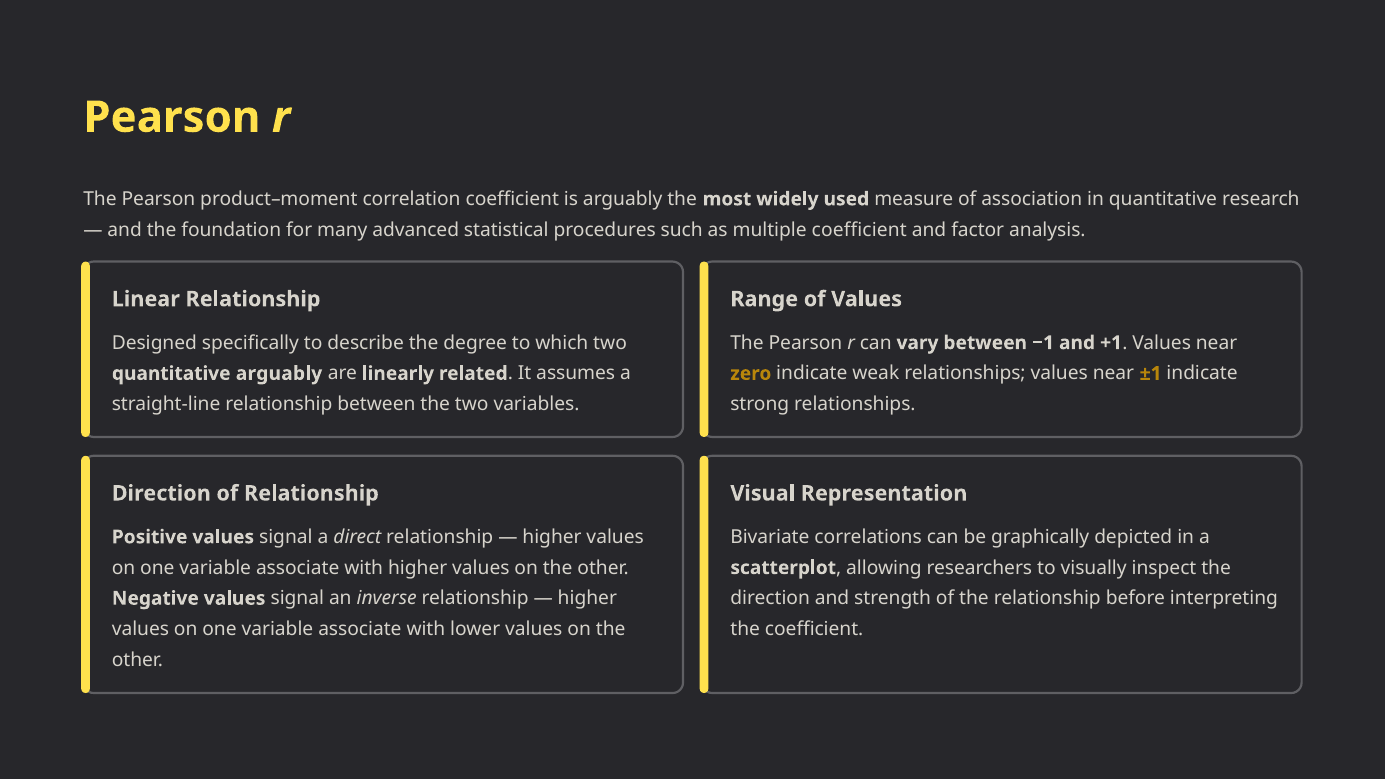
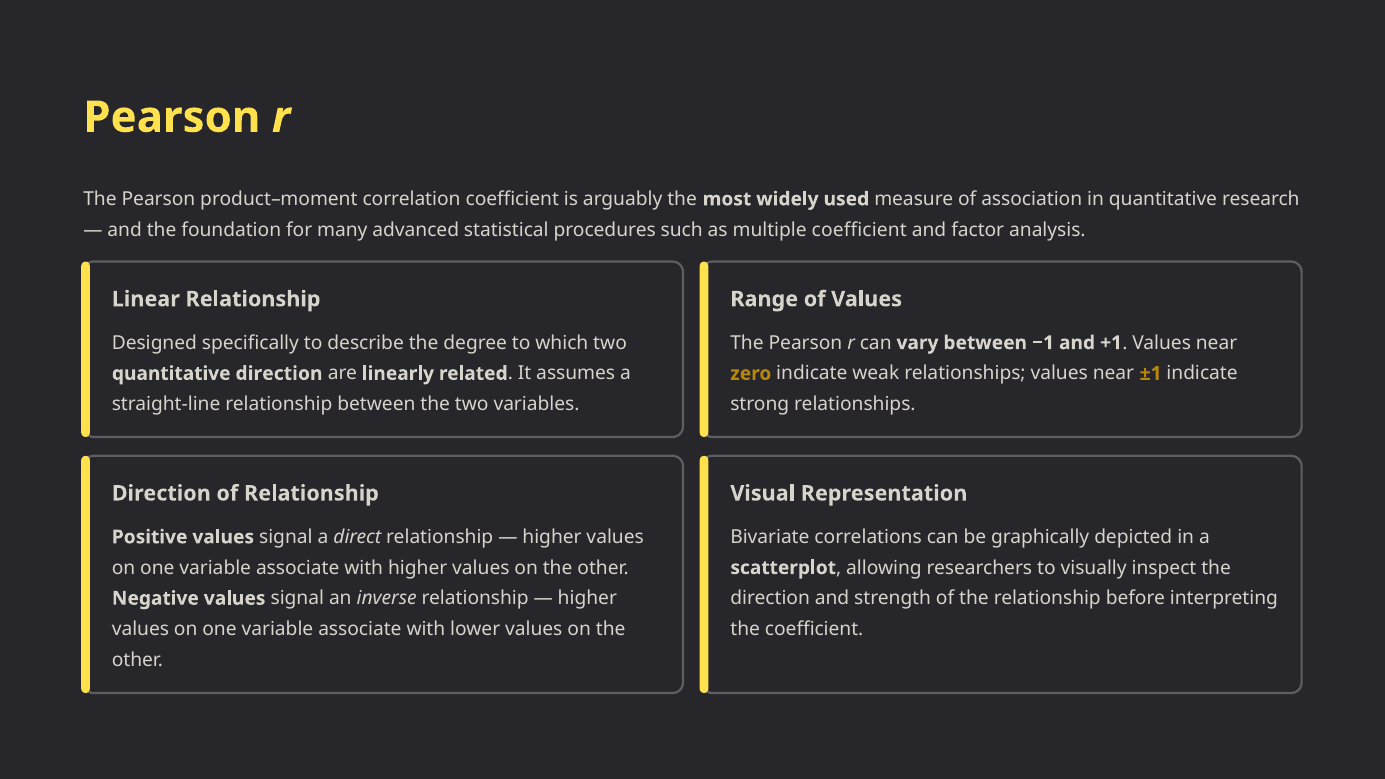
quantitative arguably: arguably -> direction (279, 374)
